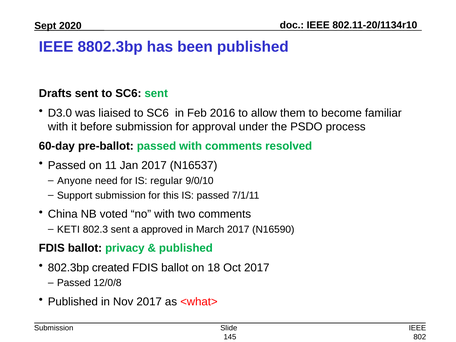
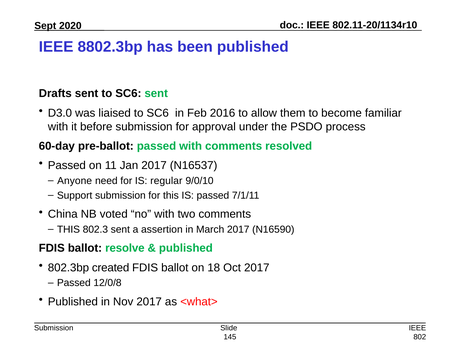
KETI: KETI -> THIS (68, 230)
approved: approved -> assertion (162, 230)
privacy: privacy -> resolve (125, 248)
